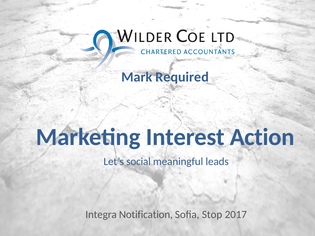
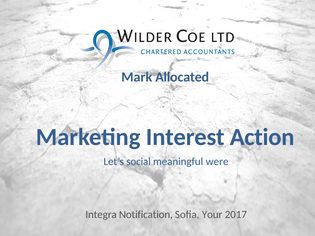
Required: Required -> Allocated (182, 77)
leads: leads -> were (217, 162)
Stop: Stop -> Your (212, 215)
